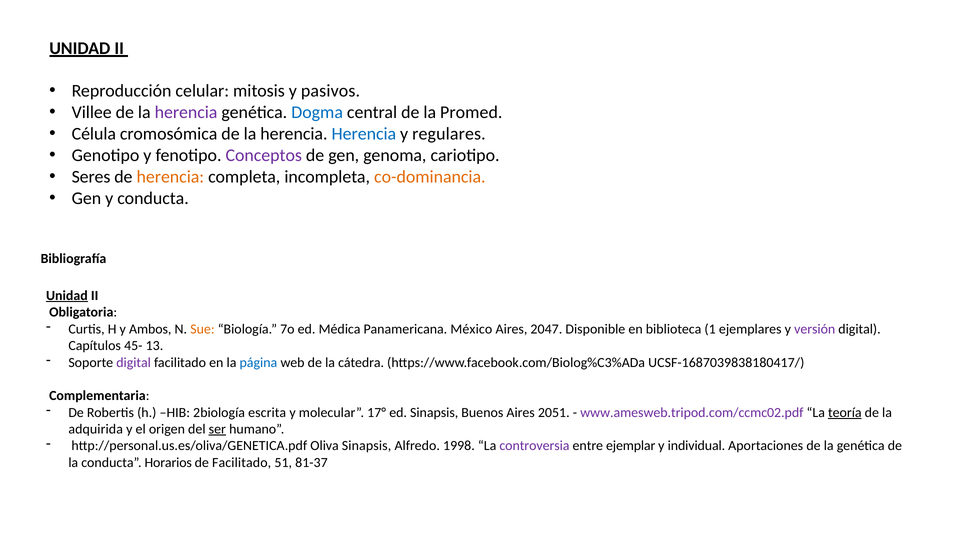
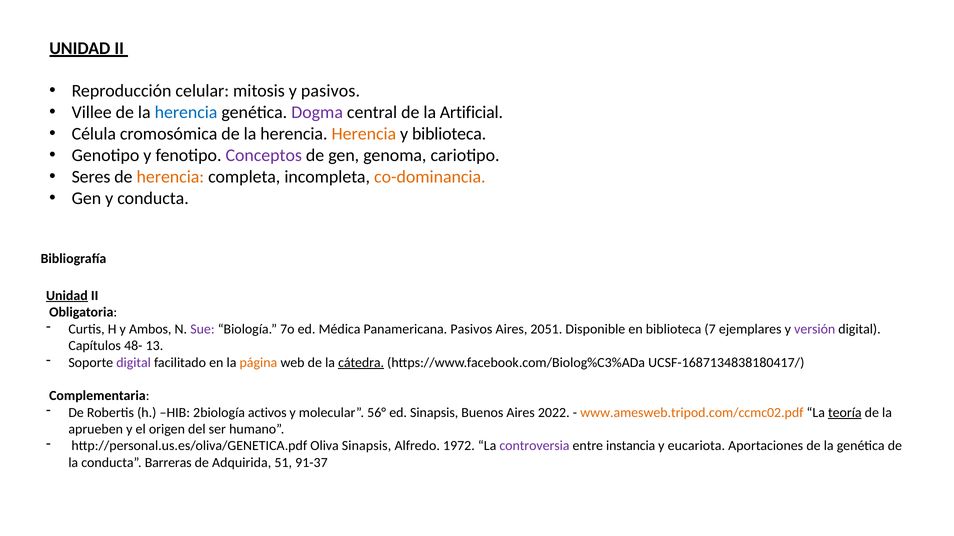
herencia colour: purple -> blue (186, 113)
Dogma colour: blue -> purple (317, 113)
Promed: Promed -> Artificial (471, 113)
Herencia colour: blue -> orange (364, 134)
y regulares: regulares -> biblioteca (449, 134)
Sue colour: orange -> purple (202, 329)
Panamericana México: México -> Pasivos (471, 329)
2047: 2047 -> 2051 (546, 329)
1: 1 -> 7 (710, 329)
45-: 45- -> 48- (133, 346)
página colour: blue -> orange (258, 363)
cátedra underline: none -> present (361, 363)
UCSF-1687039838180417/: UCSF-1687039838180417/ -> UCSF-1687134838180417/ (726, 363)
escrita: escrita -> activos (267, 413)
17°: 17° -> 56° (377, 413)
2051: 2051 -> 2022 (554, 413)
www.amesweb.tripod.com/ccmc02.pdf colour: purple -> orange (692, 413)
adquirida: adquirida -> aprueben (96, 430)
ser underline: present -> none (217, 430)
1998: 1998 -> 1972 (459, 446)
ejemplar: ejemplar -> instancia (631, 446)
individual: individual -> eucariota (696, 446)
Horarios: Horarios -> Barreras (168, 463)
de Facilitado: Facilitado -> Adquirida (242, 463)
81-37: 81-37 -> 91-37 (311, 463)
